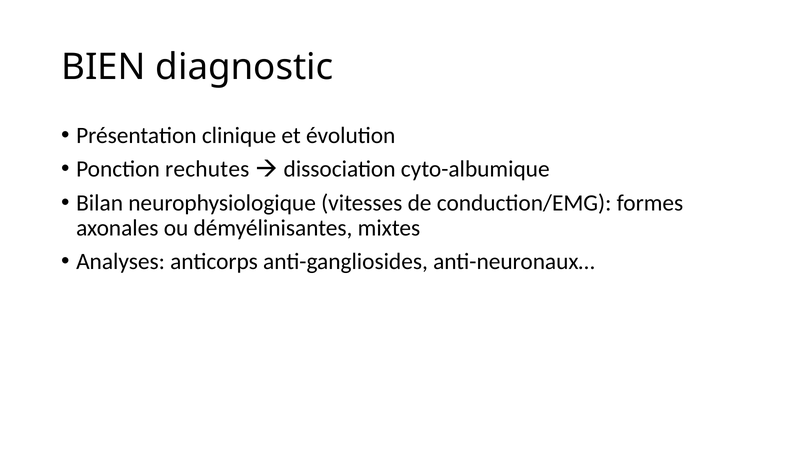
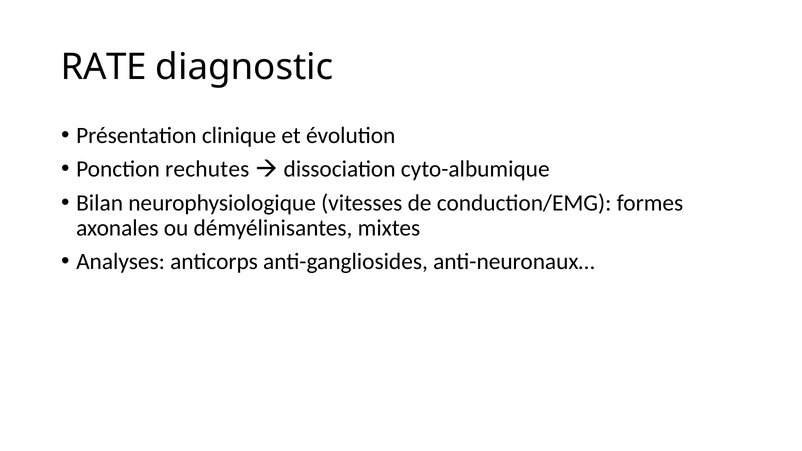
BIEN: BIEN -> RATE (104, 67)
